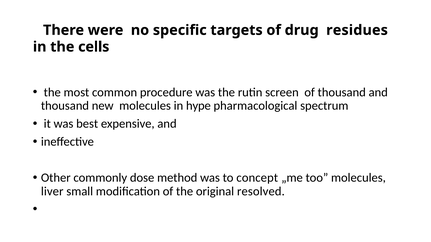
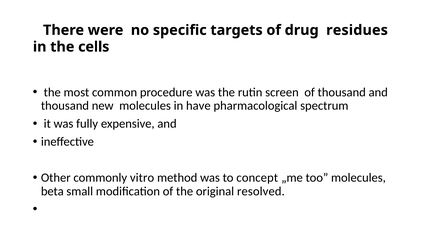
hype: hype -> have (198, 106)
best: best -> fully (87, 124)
dose: dose -> vitro (142, 178)
liver: liver -> beta (52, 192)
